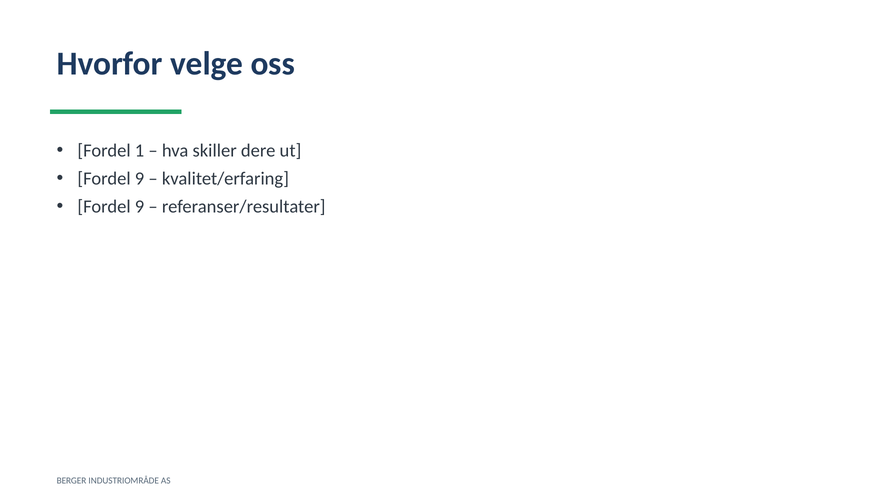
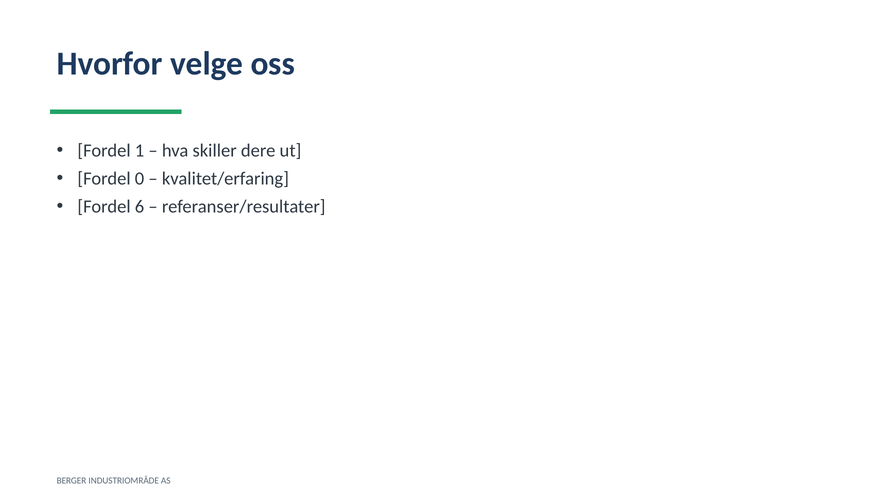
9: 9 -> 0 (140, 179)
9: 9 -> 6 (140, 206)
